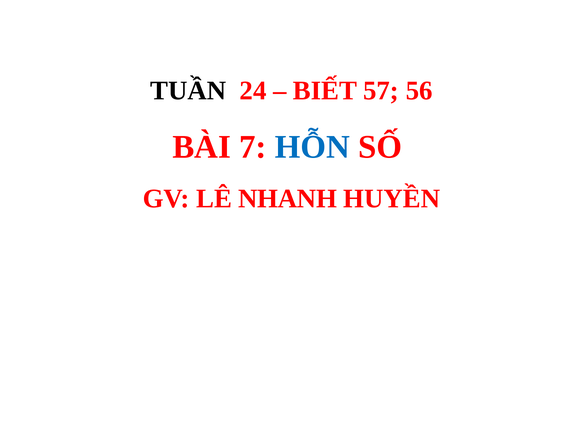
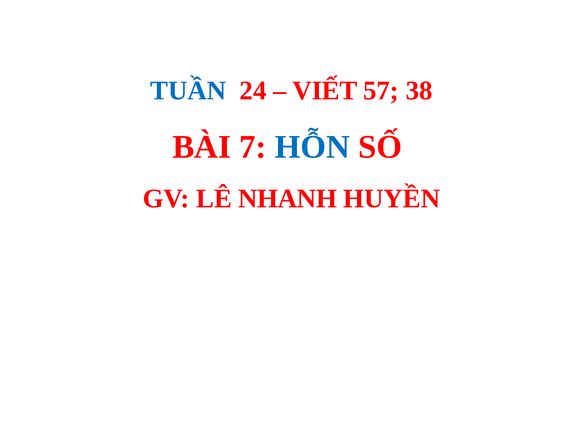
TUẦN colour: black -> blue (188, 91)
BIẾT: BIẾT -> VIẾT (325, 91)
56: 56 -> 38 (419, 91)
